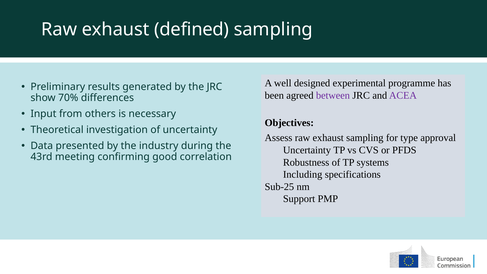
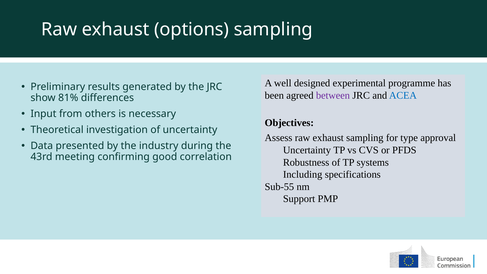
defined: defined -> options (192, 29)
ACEA colour: purple -> blue (403, 95)
70%: 70% -> 81% (68, 98)
Sub-25: Sub-25 -> Sub-55 (279, 187)
